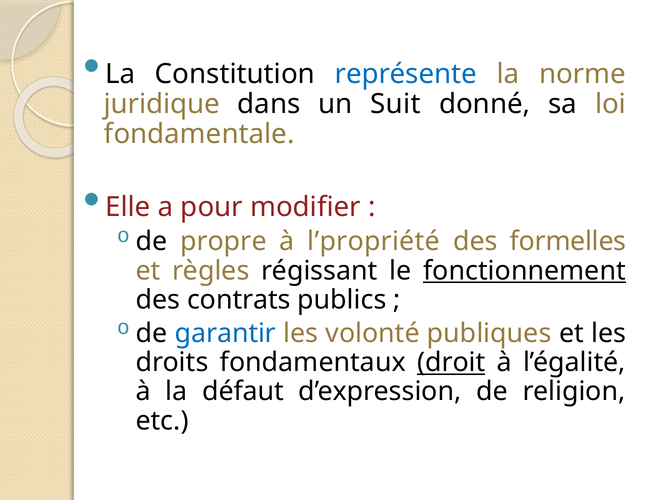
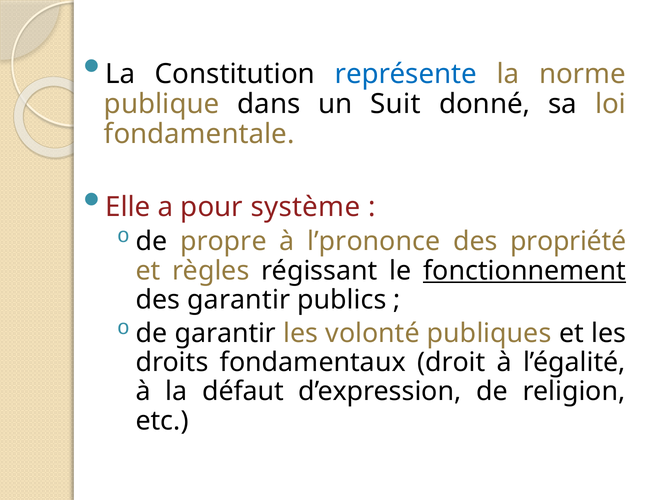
juridique: juridique -> publique (162, 104)
modifier: modifier -> système (305, 207)
l’propriété: l’propriété -> l’prononce (374, 241)
formelles: formelles -> propriété (568, 241)
des contrats: contrats -> garantir (239, 299)
garantir colour: blue -> black (225, 333)
droit underline: present -> none (451, 362)
